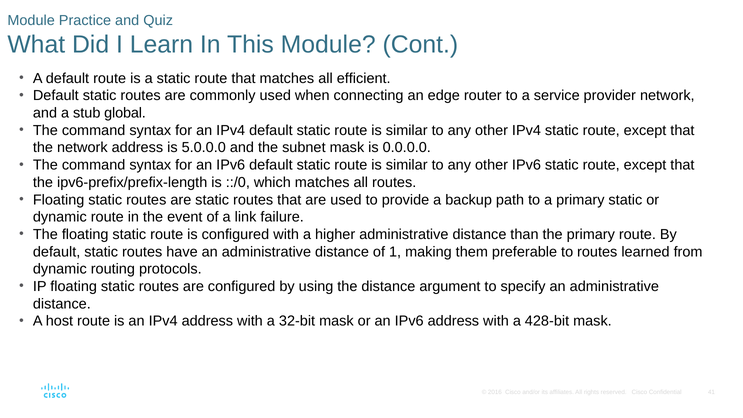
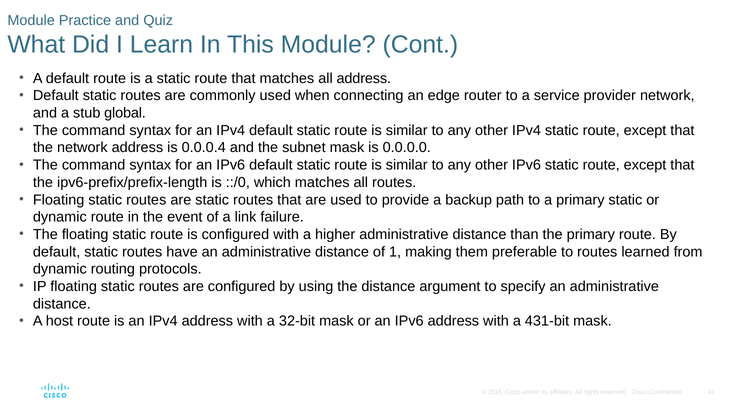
all efficient: efficient -> address (364, 78)
5.0.0.0: 5.0.0.0 -> 0.0.0.4 (204, 148)
428-bit: 428-bit -> 431-bit (547, 321)
